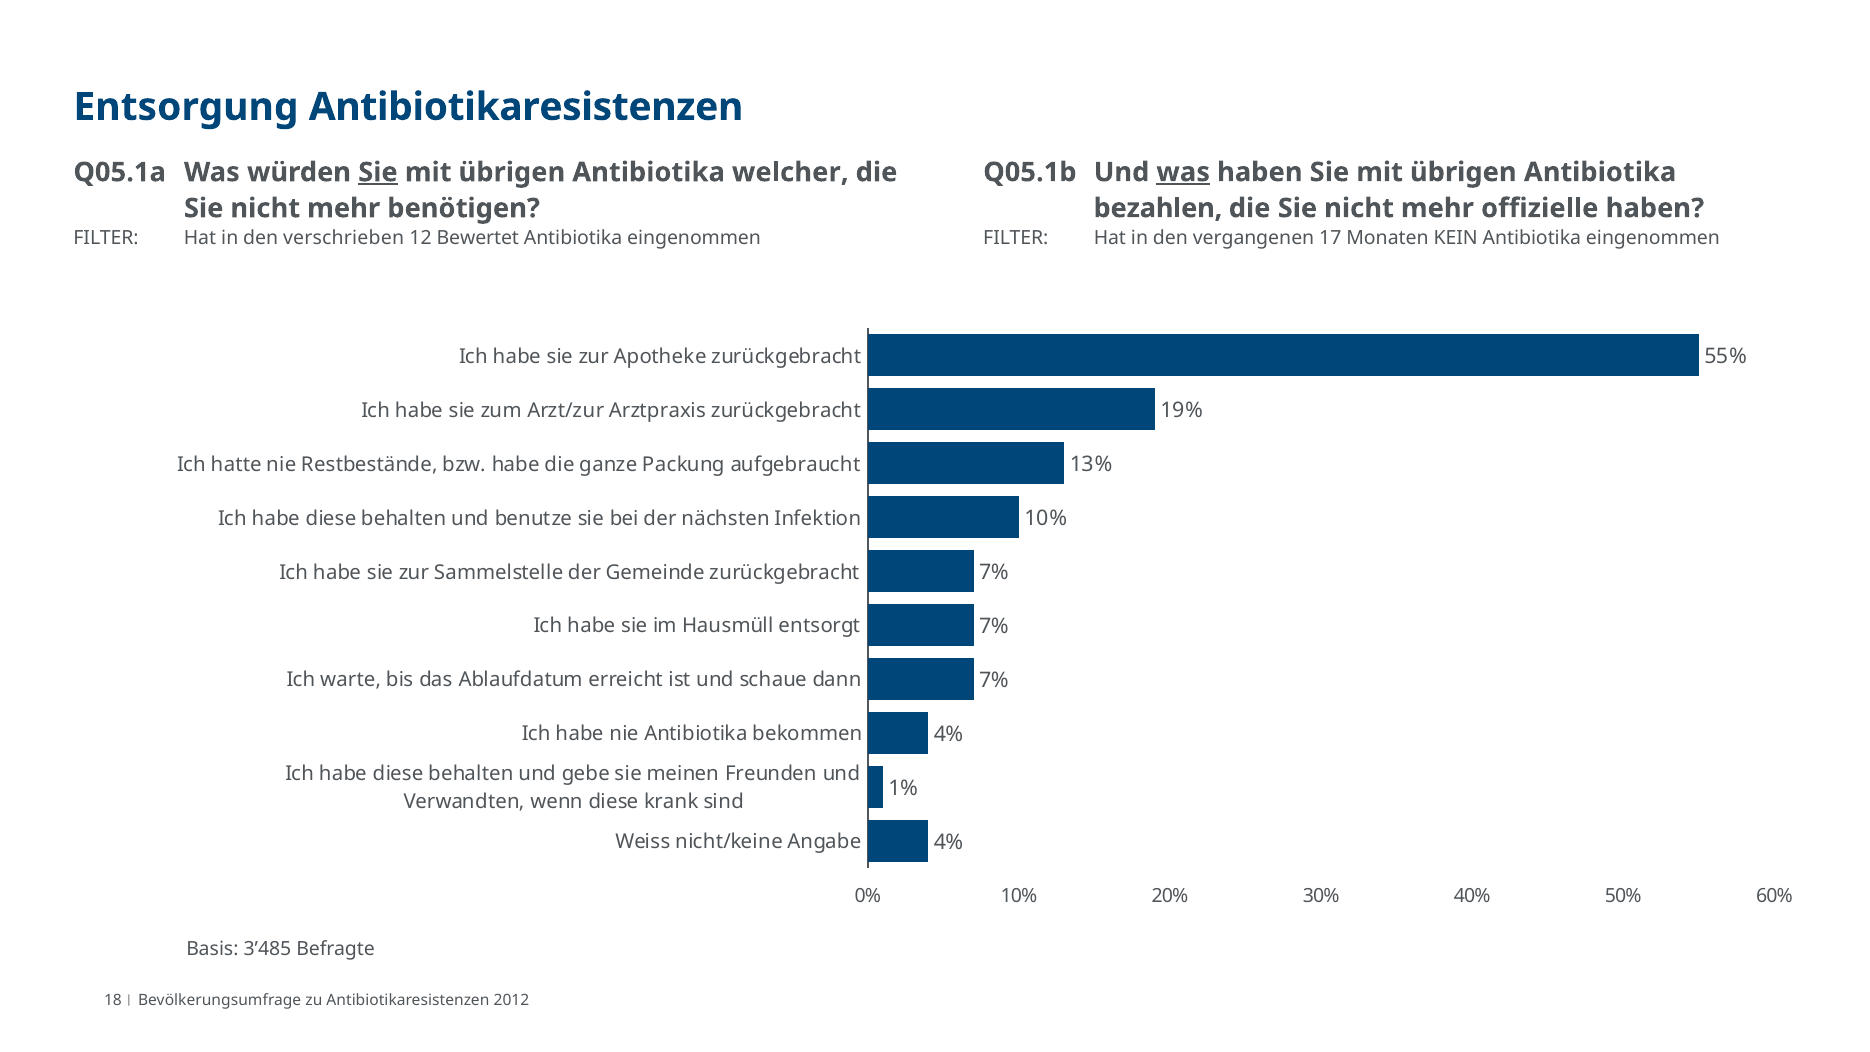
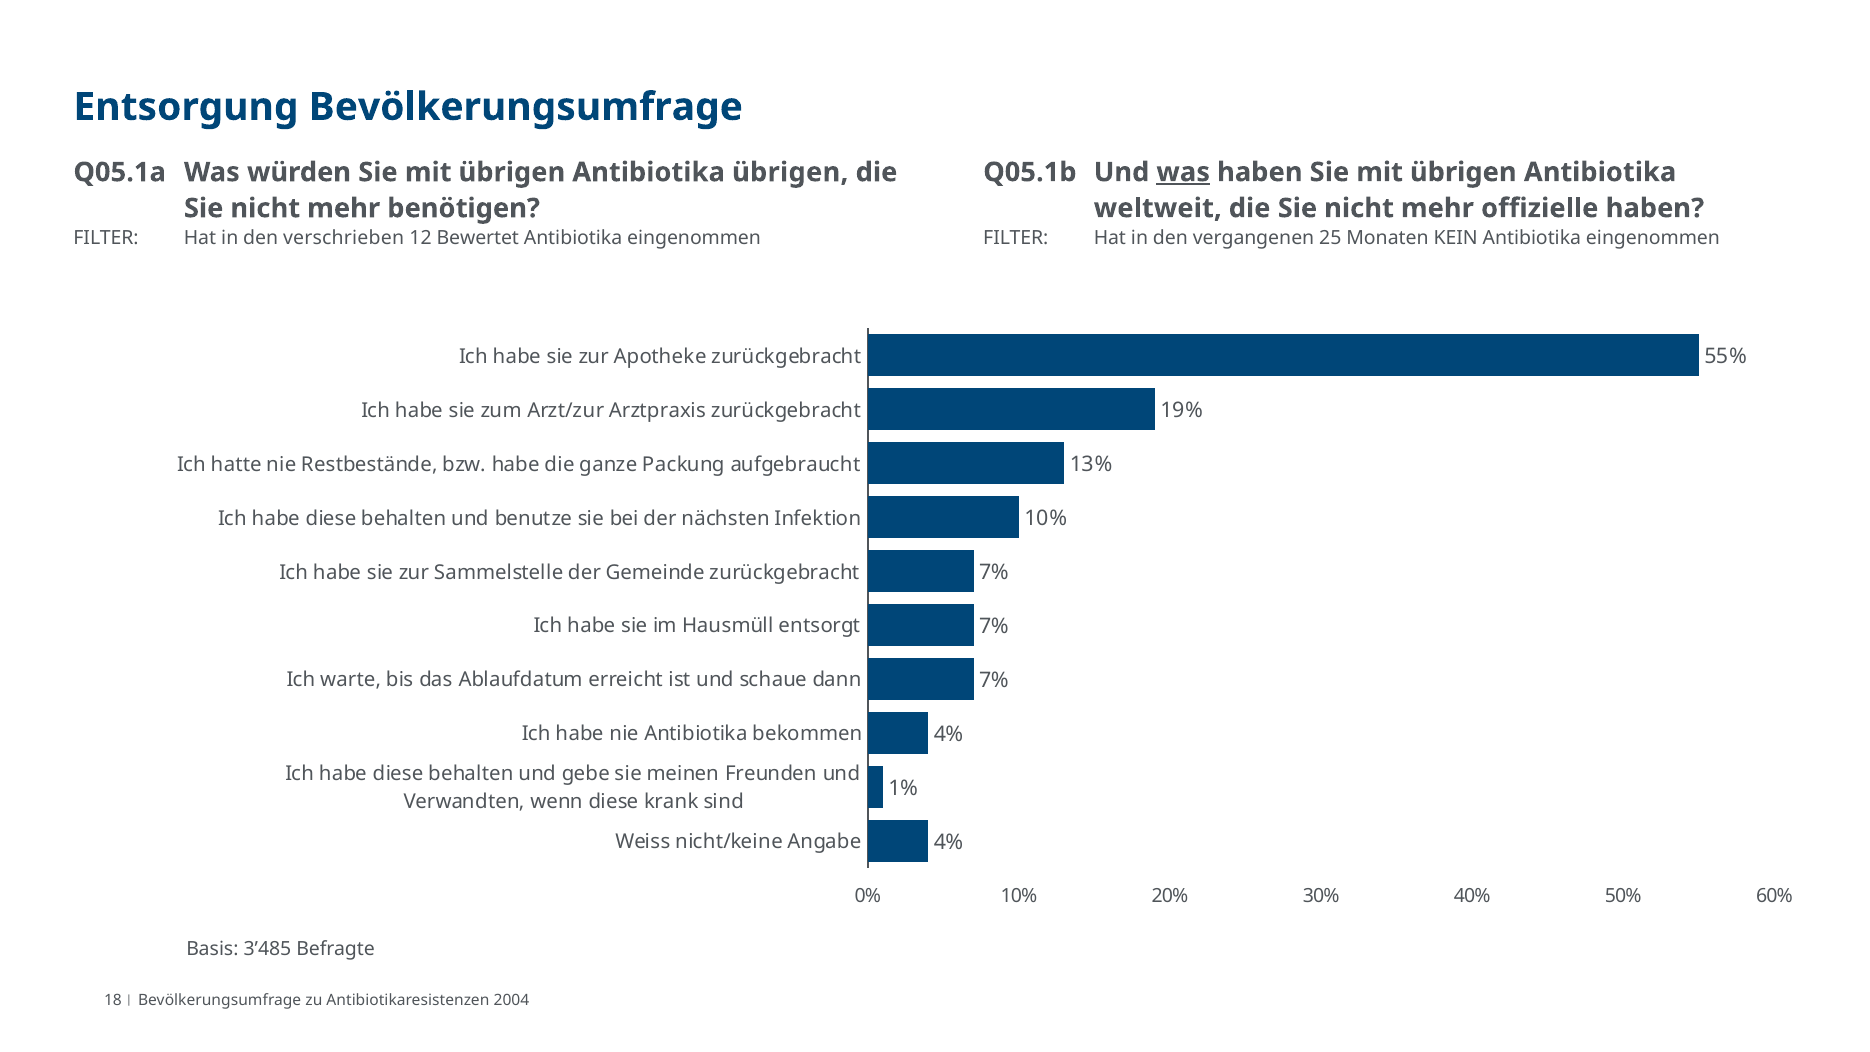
Entsorgung Antibiotikaresistenzen: Antibiotikaresistenzen -> Bevölkerungsumfrage (526, 107)
Sie underline: present -> none (378, 172)
Antibiotika welcher: welcher -> übrigen (790, 172)
bezahlen: bezahlen -> weltweit (1158, 208)
17: 17 -> 25 (1330, 238)
2012: 2012 -> 2004 (511, 1001)
